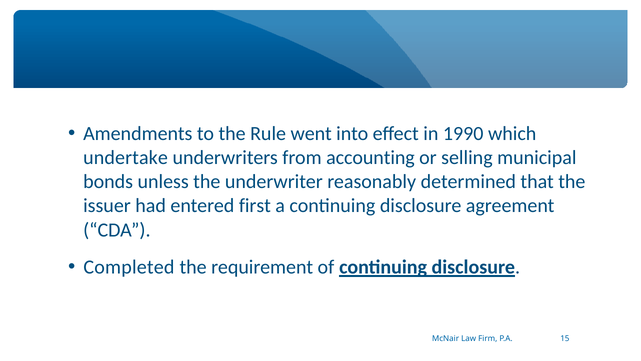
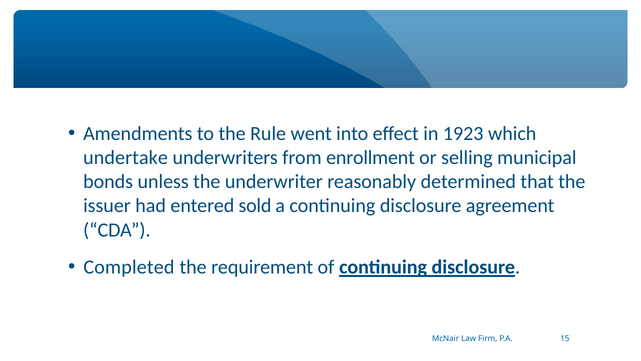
1990: 1990 -> 1923 (463, 133)
accounting: accounting -> enrollment (370, 158)
first: first -> sold (255, 206)
